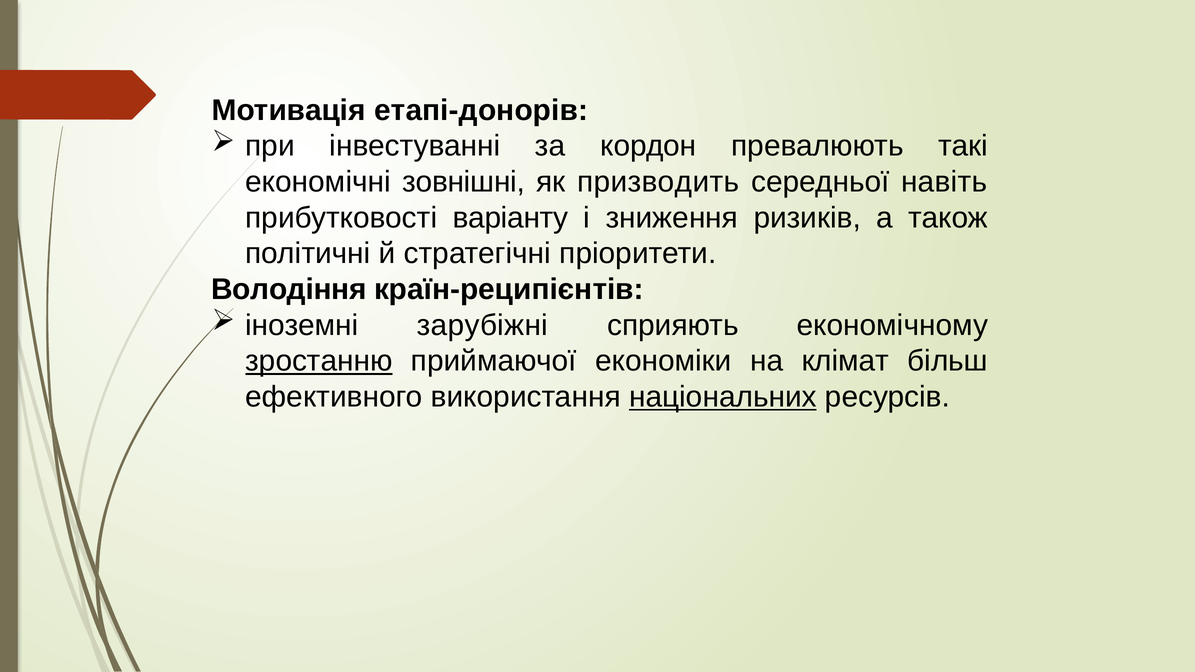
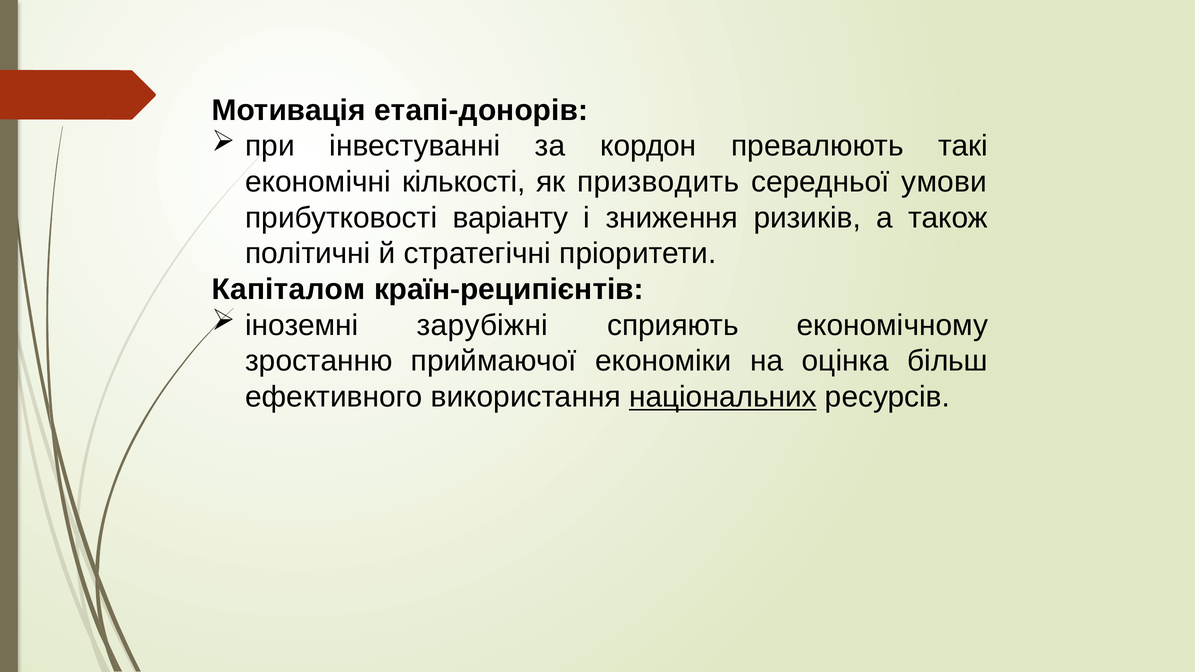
зовнішні: зовнішні -> кількості (464, 182)
навіть: навіть -> умови (944, 182)
Володіння: Володіння -> Капіталом (289, 290)
зростанню underline: present -> none (319, 361)
клімат: клімат -> оцінка (845, 361)
